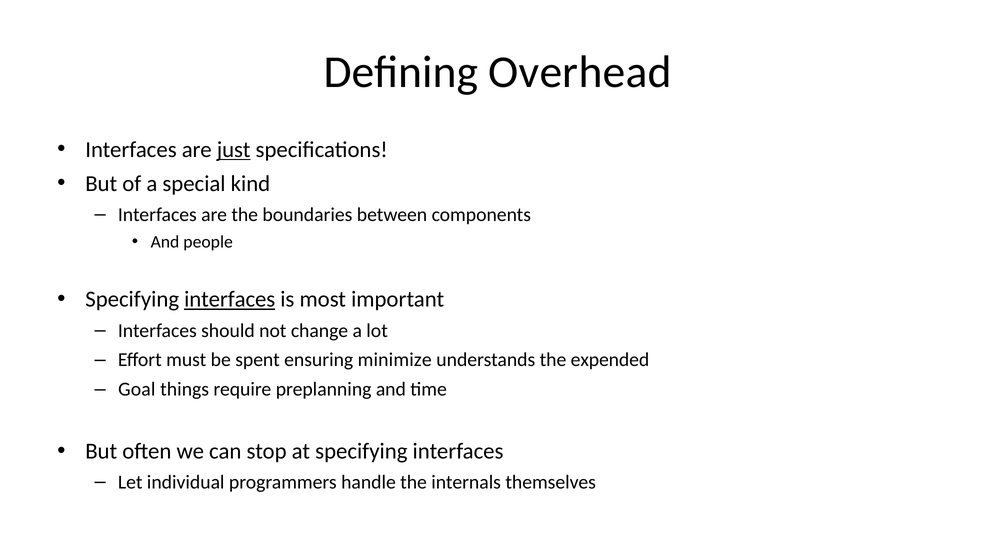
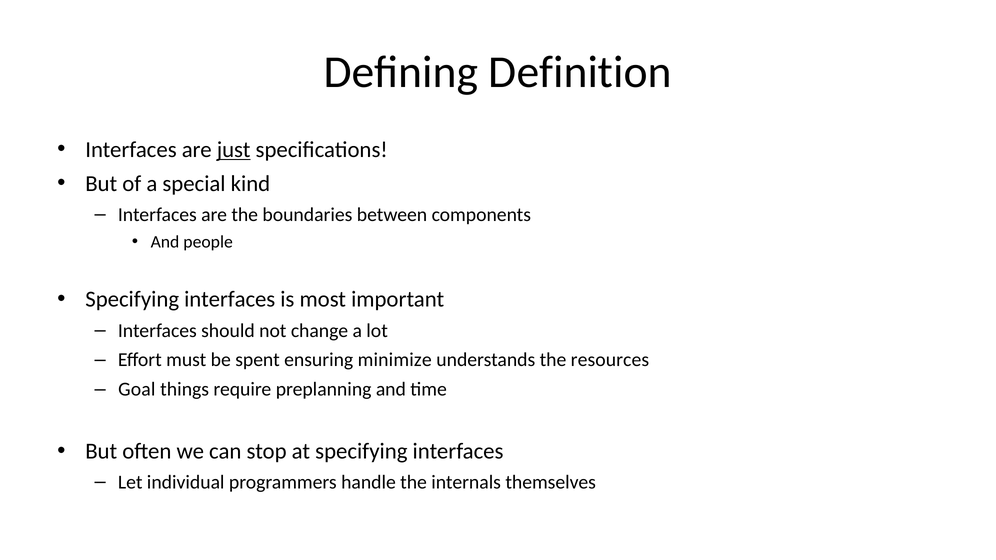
Overhead: Overhead -> Definition (580, 72)
interfaces underline: present -> none (230, 300)
expended: expended -> resources (610, 360)
